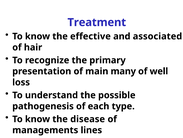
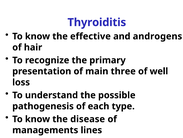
Treatment: Treatment -> Thyroiditis (97, 22)
associated: associated -> androgens (157, 36)
many: many -> three (123, 71)
